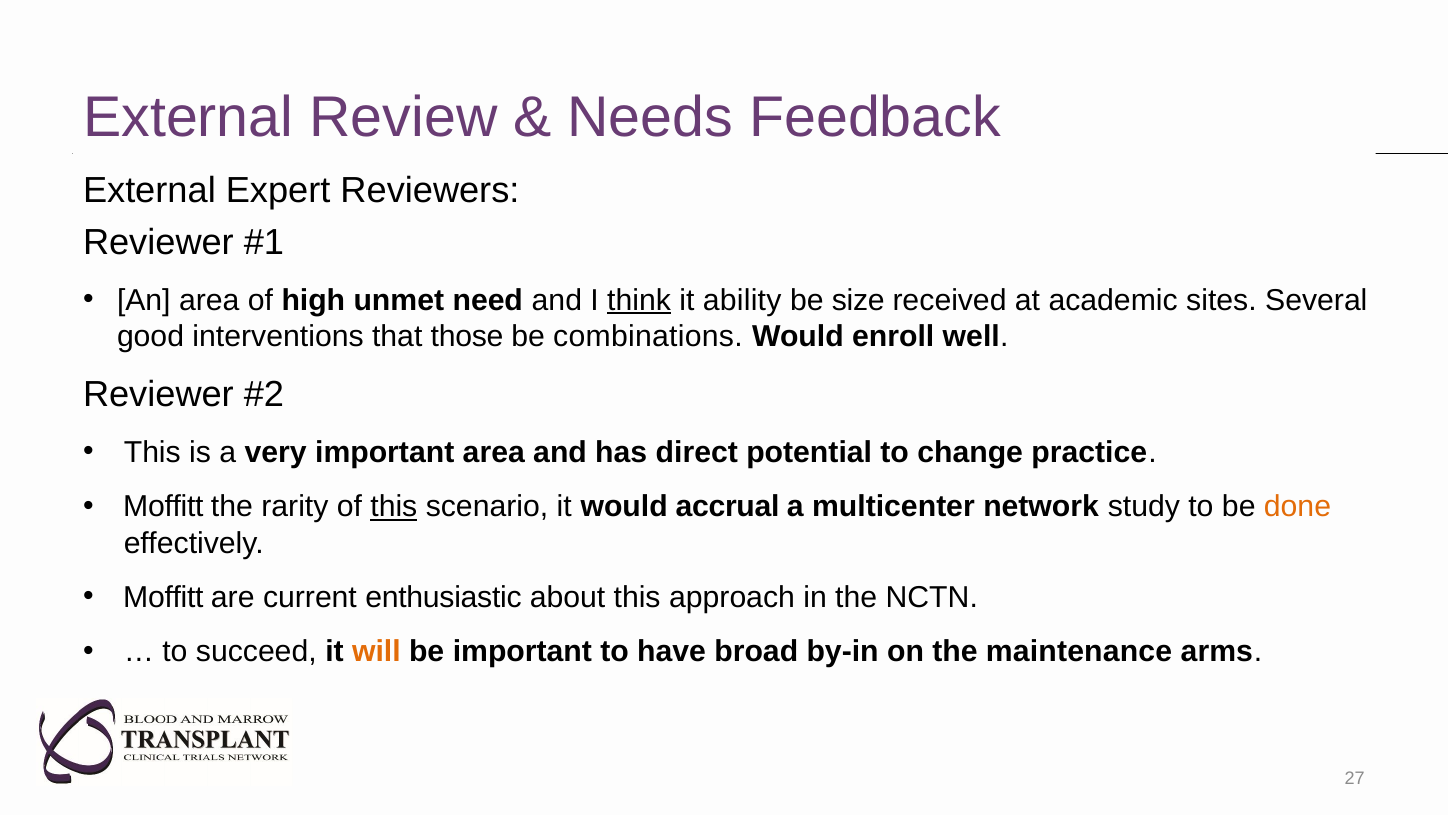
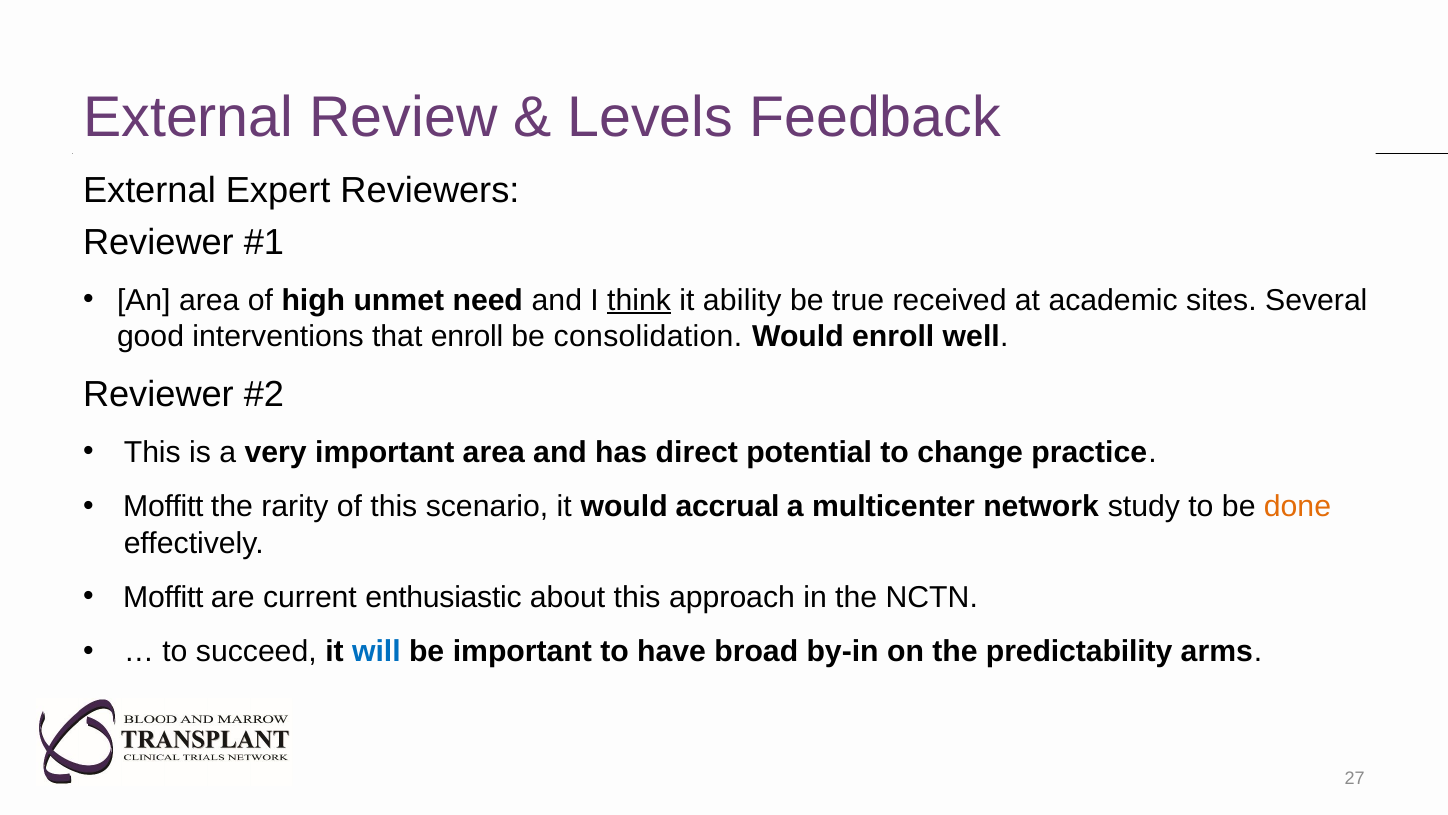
Needs: Needs -> Levels (650, 118)
size: size -> true (858, 300)
that those: those -> enroll (467, 336)
combinations: combinations -> consolidation (648, 336)
this underline: present -> none (394, 507)
will colour: orange -> blue (376, 651)
maintenance: maintenance -> predictability (1079, 651)
